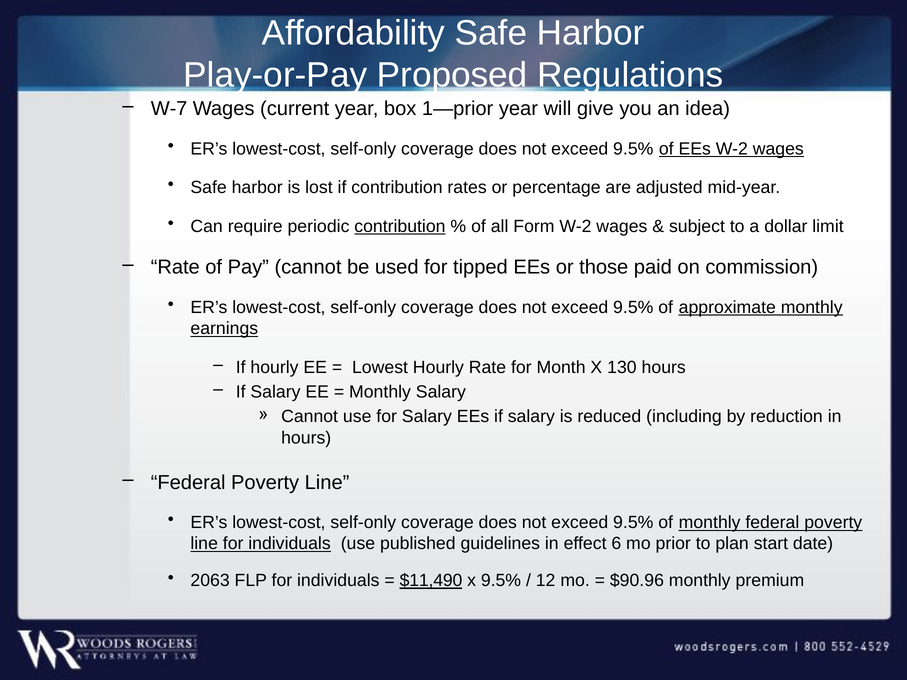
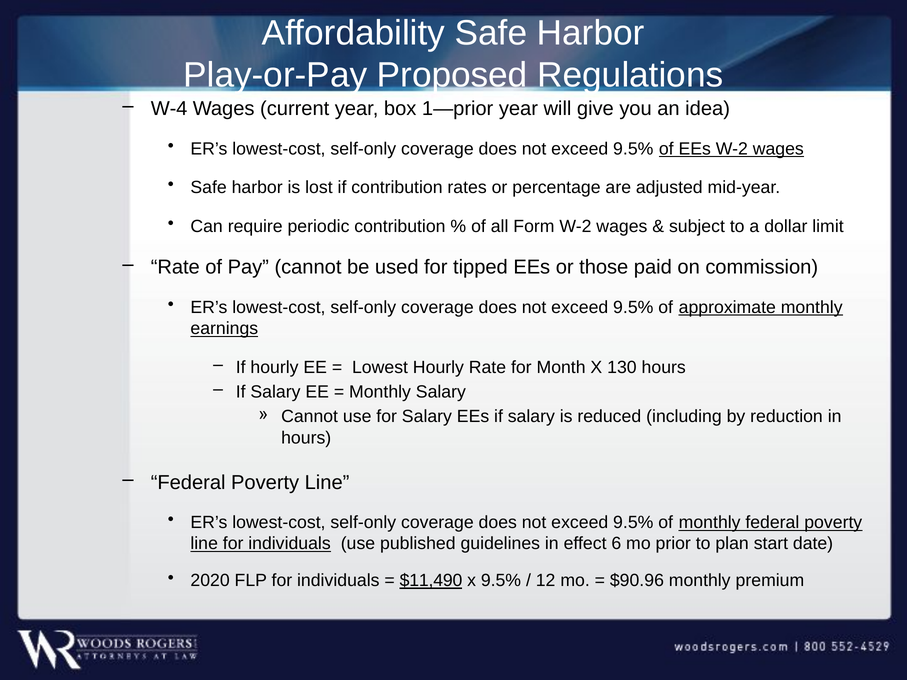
W-7: W-7 -> W-4 (169, 109)
contribution underline: present -> none (400, 226)
2063: 2063 -> 2020 (210, 581)
